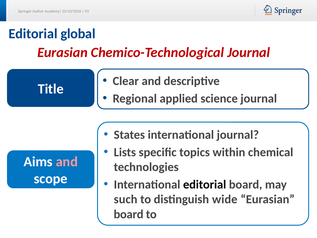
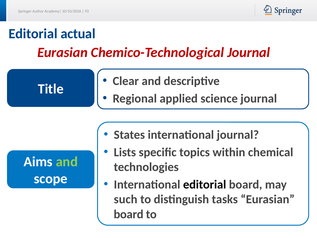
global: global -> actual (78, 34)
and colour: pink -> light green (67, 162)
wide: wide -> tasks (225, 199)
